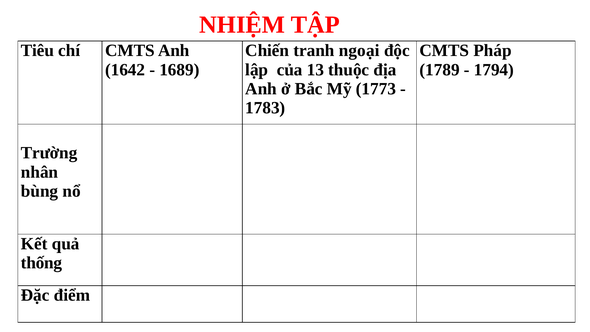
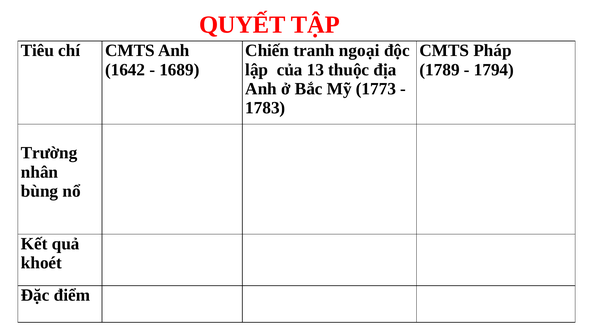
NHIỆM: NHIỆM -> QUYẾT (242, 25)
thống: thống -> khoét (41, 263)
